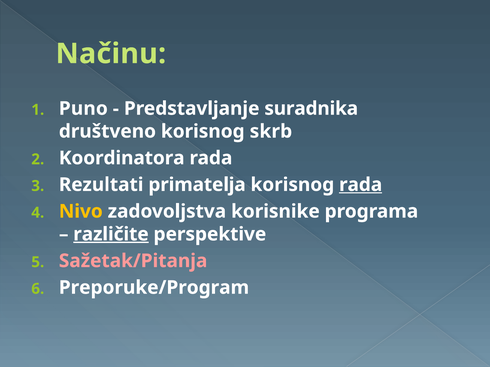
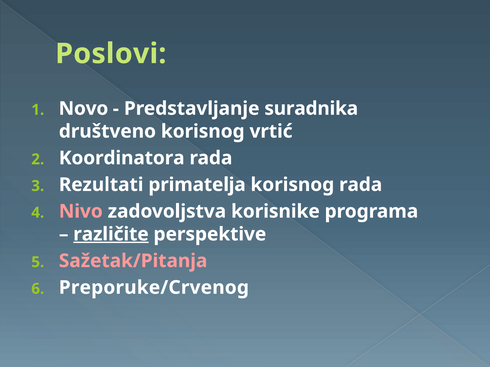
Načinu: Načinu -> Poslovi (111, 54)
Puno: Puno -> Novo (84, 109)
skrb: skrb -> vrtić (271, 132)
rada underline: present -> none (361, 185)
Nivo colour: yellow -> pink (81, 212)
Preporuke/Program: Preporuke/Program -> Preporuke/Crvenog (154, 288)
